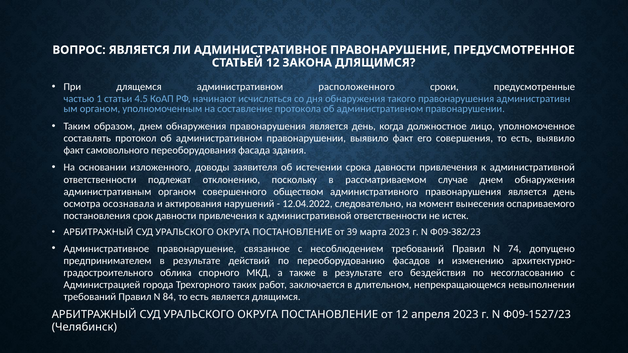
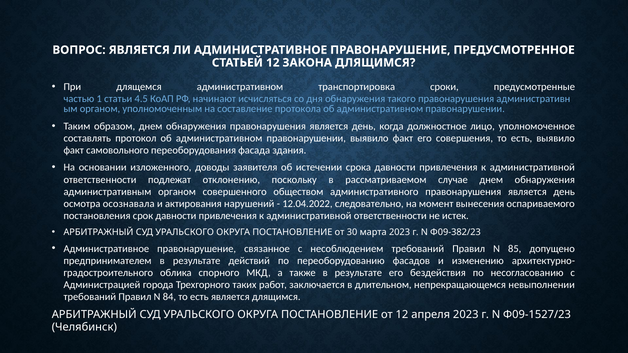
расположенного: расположенного -> транспортировка (357, 87)
39: 39 -> 30 (352, 232)
74: 74 -> 85 (515, 249)
